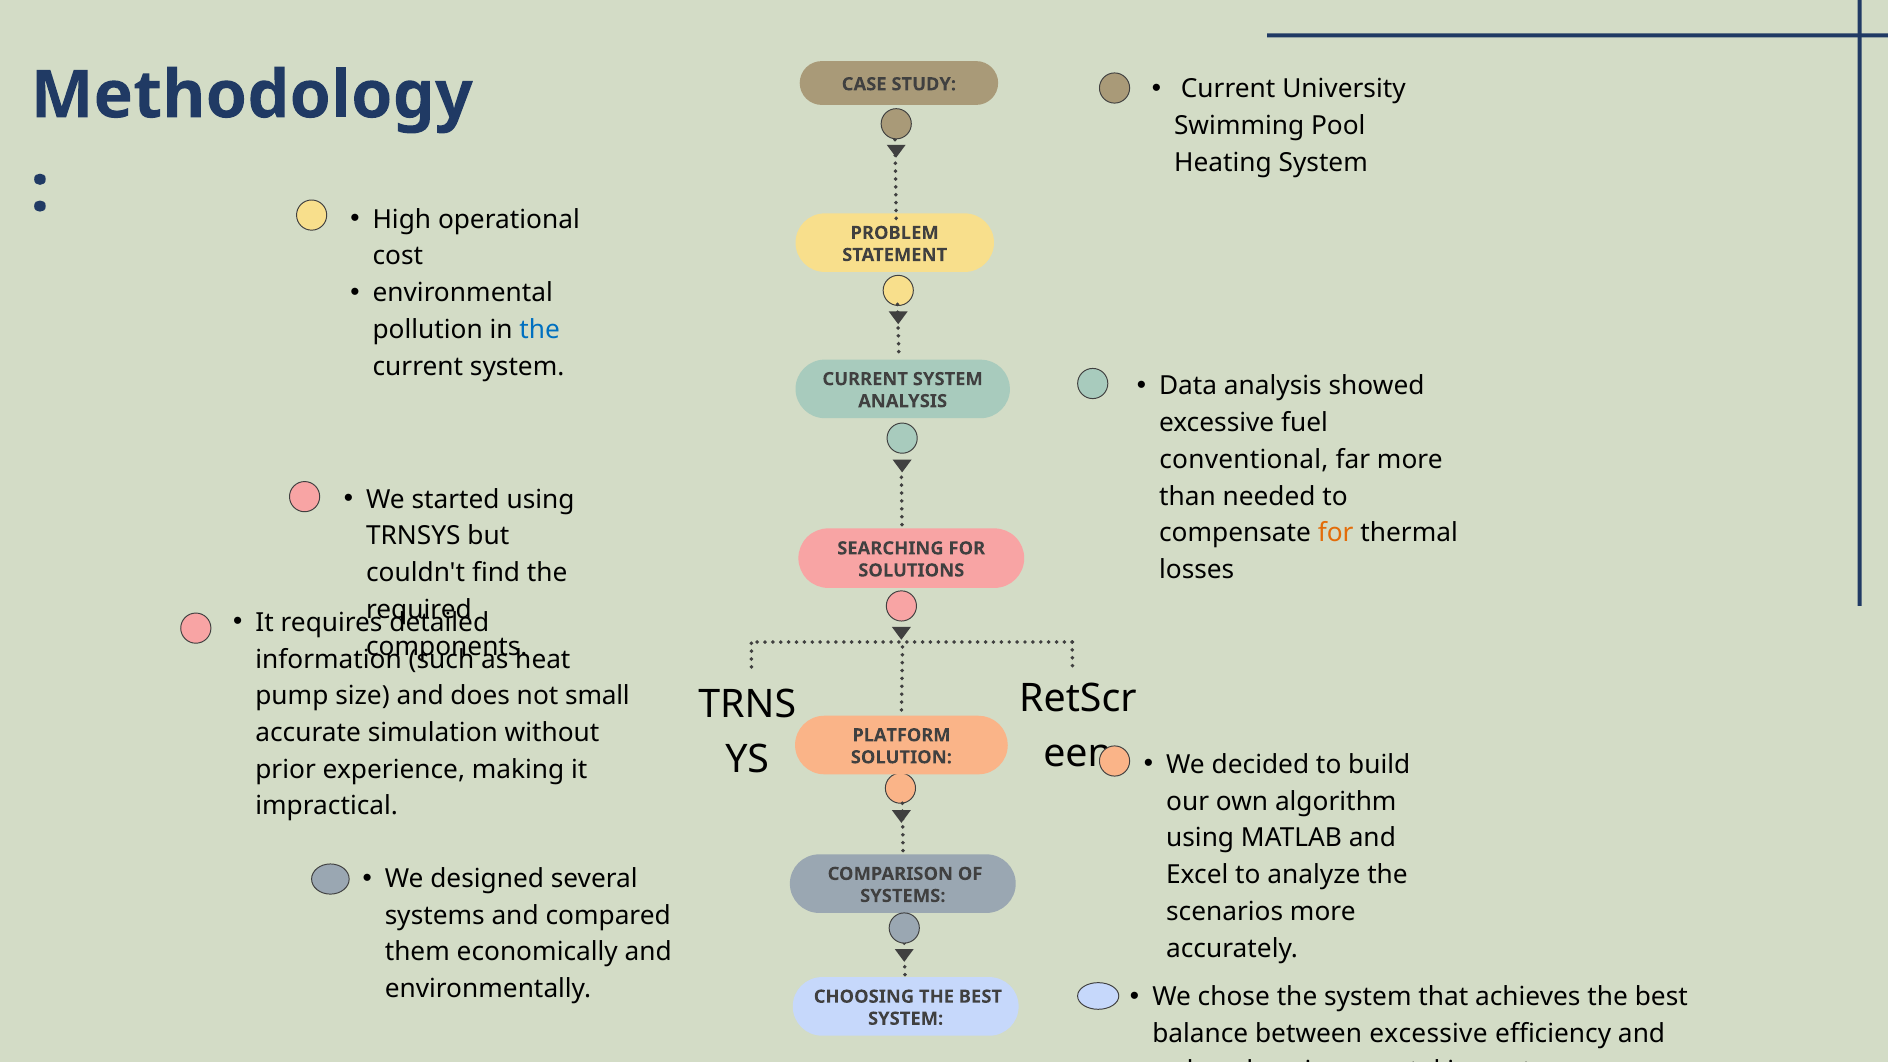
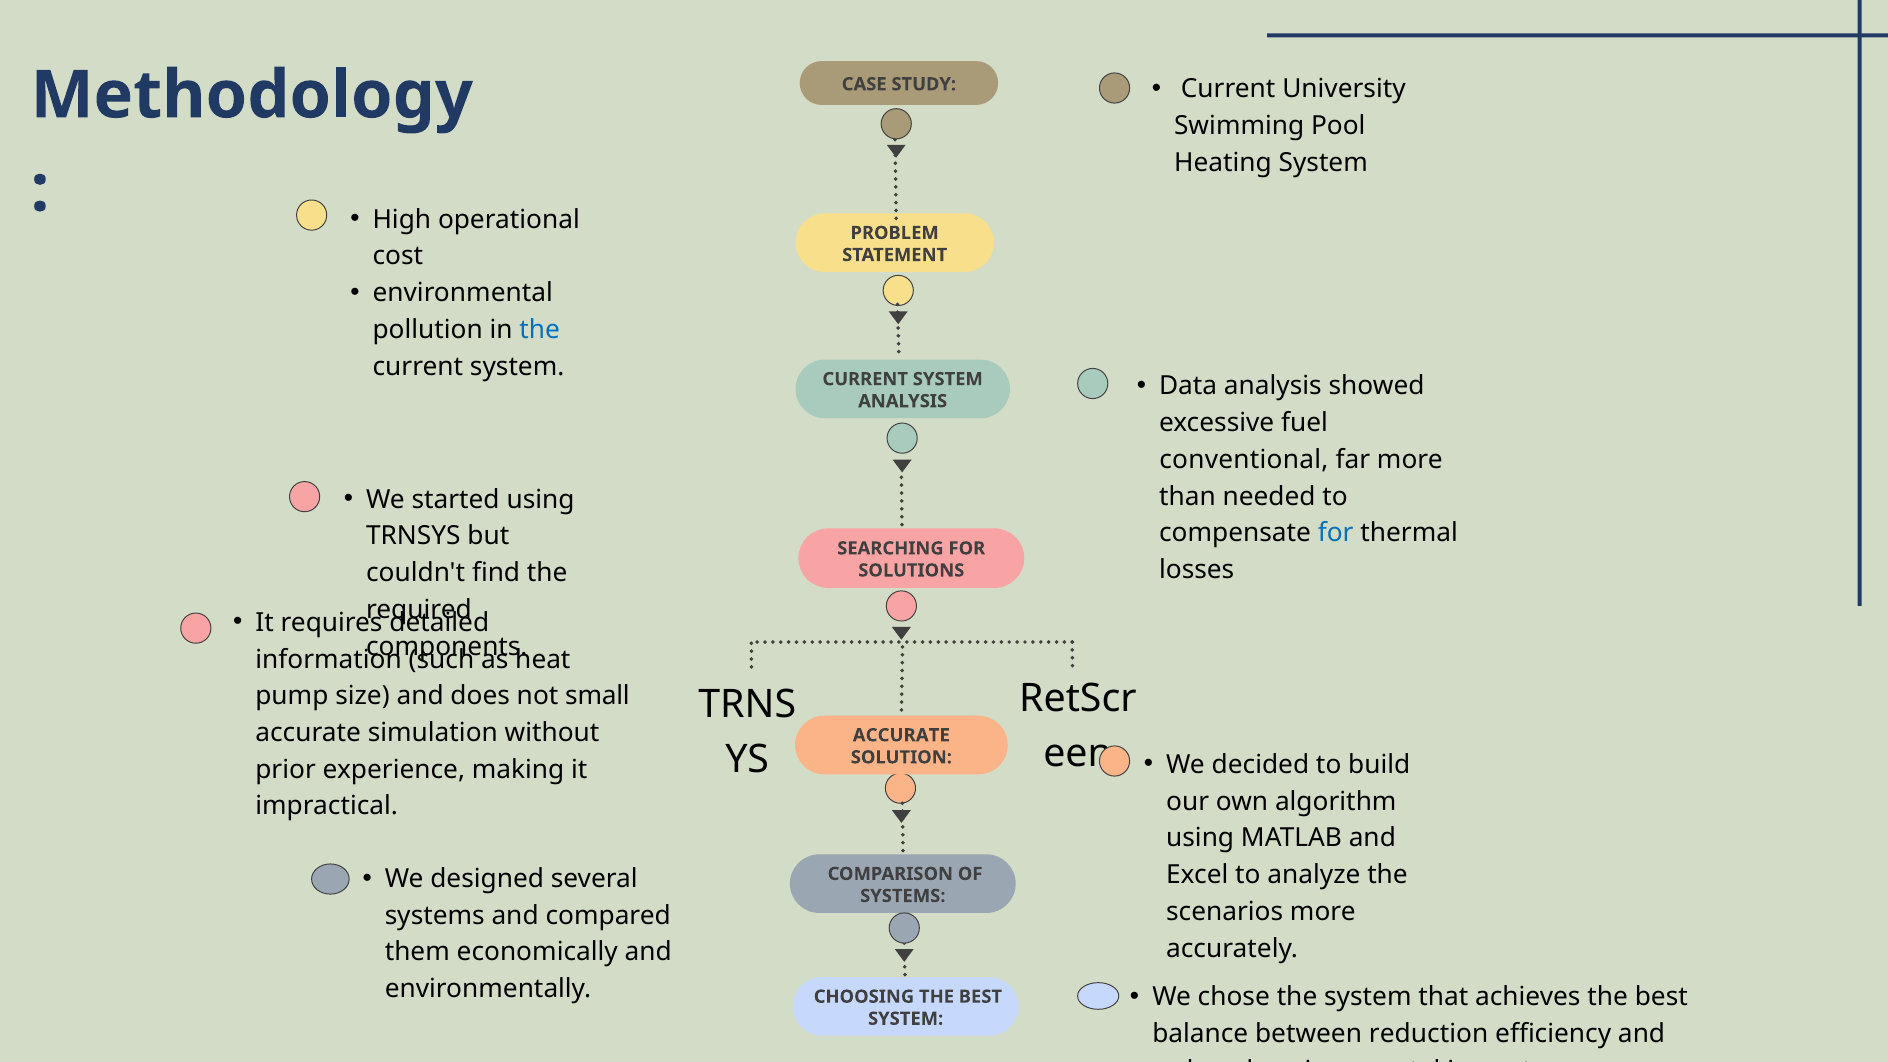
for colour: orange -> blue (1336, 533)
PLATFORM: PLATFORM -> ACCURATE (901, 735)
between excessive: excessive -> reduction (1429, 1034)
